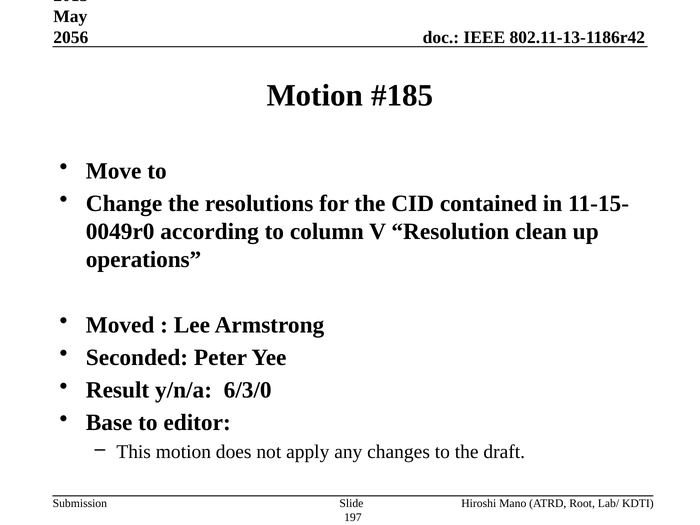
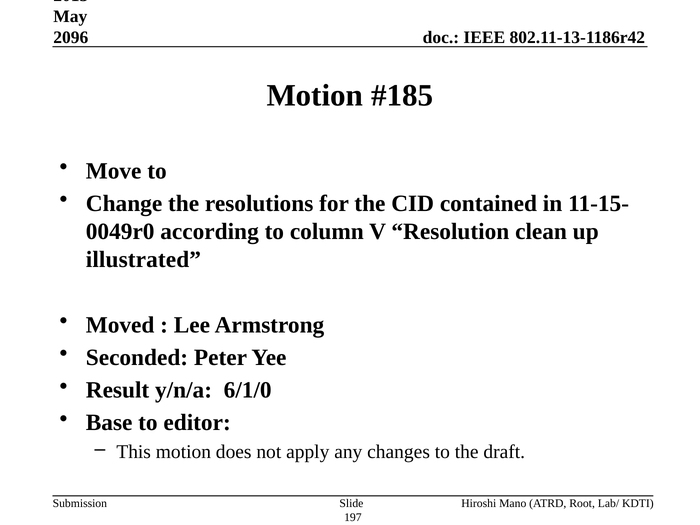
2056: 2056 -> 2096 (71, 37)
operations: operations -> illustrated (143, 259)
6/3/0: 6/3/0 -> 6/1/0 (248, 390)
